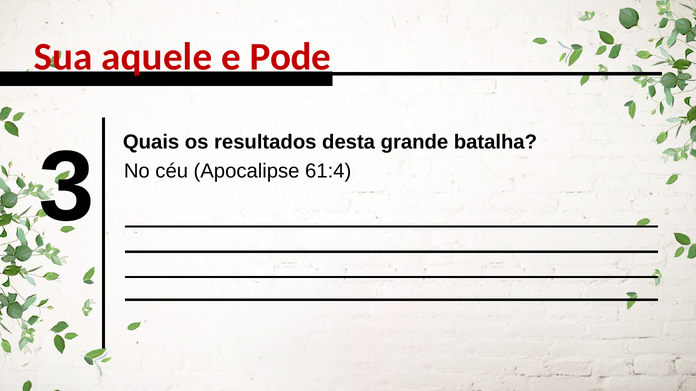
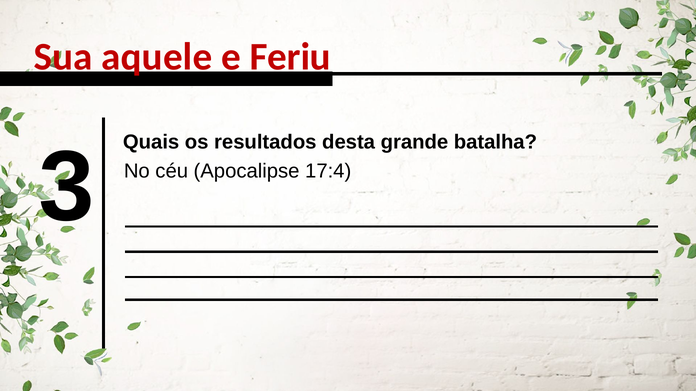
Pode: Pode -> Feriu (290, 57)
61:4: 61:4 -> 17:4 (328, 171)
